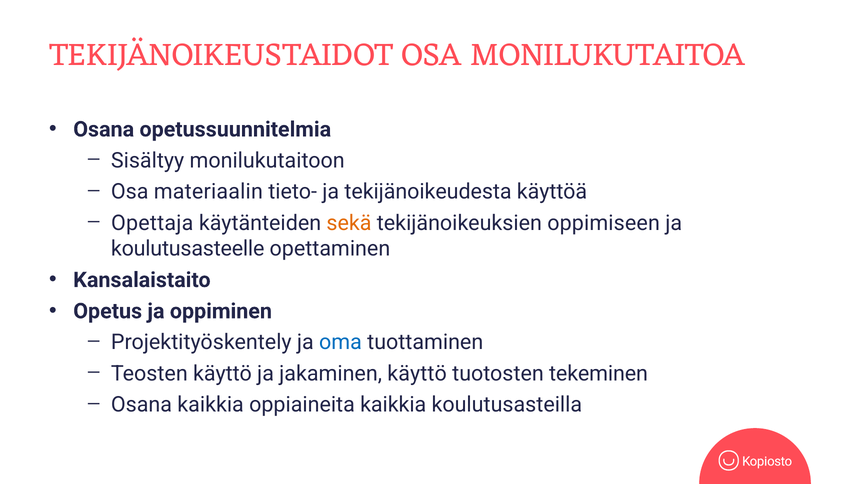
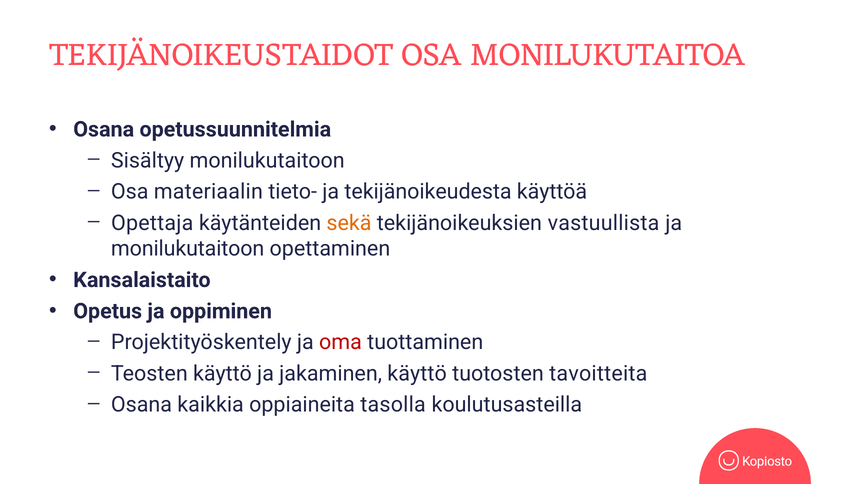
oppimiseen: oppimiseen -> vastuullista (604, 223)
koulutusasteelle: koulutusasteelle -> monilukutaitoon (188, 249)
oma colour: blue -> red (340, 342)
tekeminen: tekeminen -> tavoitteita (598, 373)
oppiaineita kaikkia: kaikkia -> tasolla (393, 405)
